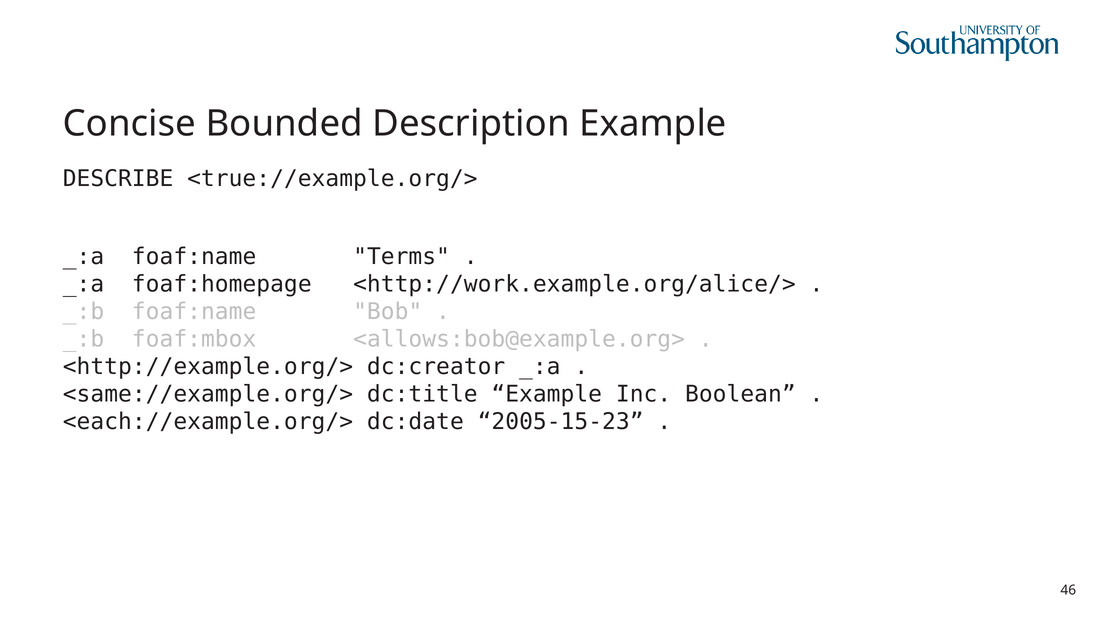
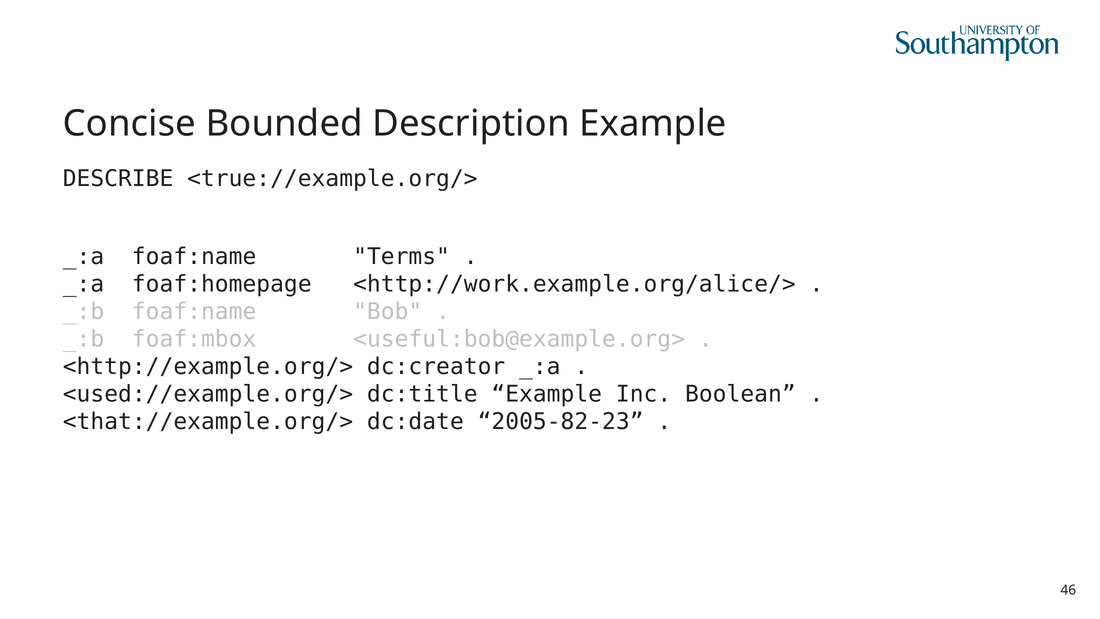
<allows:bob@example.org>: <allows:bob@example.org> -> <useful:bob@example.org> (519, 339)
<same://example.org/>: <same://example.org/> -> <used://example.org/> (208, 394)
<each://example.org/>: <each://example.org/> -> <that://example.org/> (208, 422)
2005-15-23: 2005-15-23 -> 2005-82-23 (561, 422)
